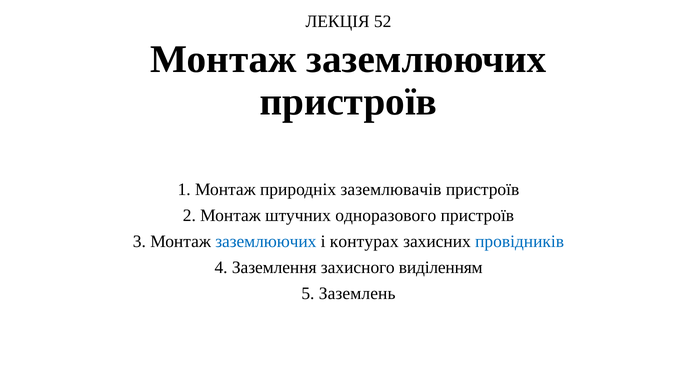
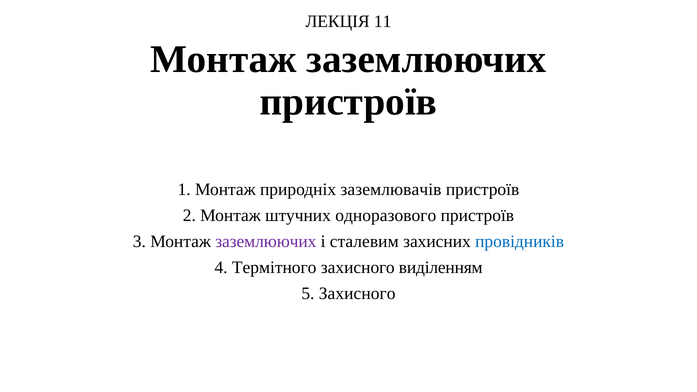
52: 52 -> 11 (383, 22)
заземлюючих colour: blue -> purple (266, 241)
контурах: контурах -> сталевим (364, 241)
Заземлення: Заземлення -> Термітного (274, 268)
5 Заземлень: Заземлень -> Захисного (357, 294)
